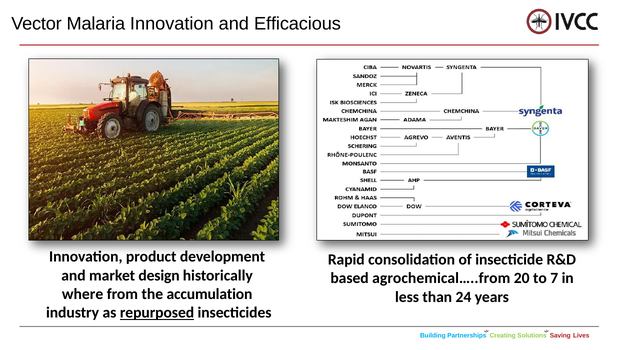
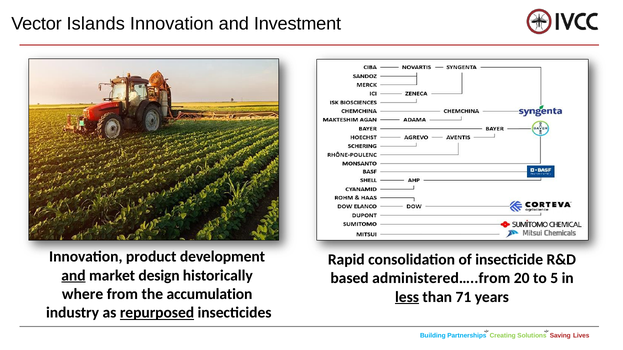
Malaria: Malaria -> Islands (96, 24)
Efficacious: Efficacious -> Investment (298, 24)
and underline: none -> present (73, 276)
agrochemical…..from: agrochemical…..from -> administered…..from (441, 279)
7: 7 -> 5 (554, 279)
less underline: none -> present (407, 297)
24: 24 -> 71 (463, 297)
